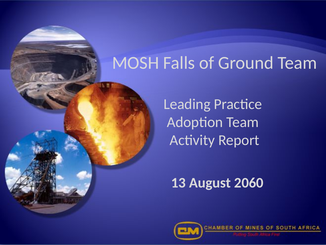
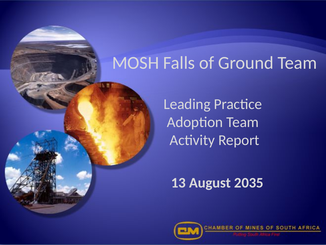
2060: 2060 -> 2035 (249, 183)
